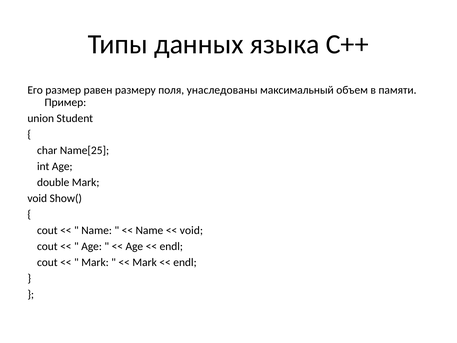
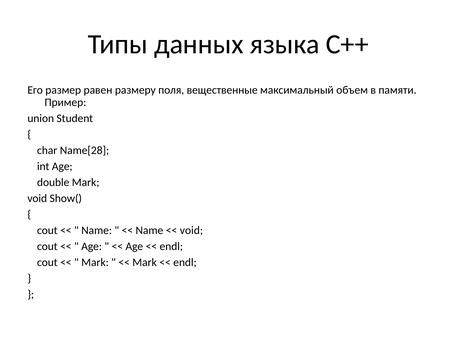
унаследованы: унаследованы -> вещественные (222, 90)
Name[25: Name[25 -> Name[28 (84, 150)
